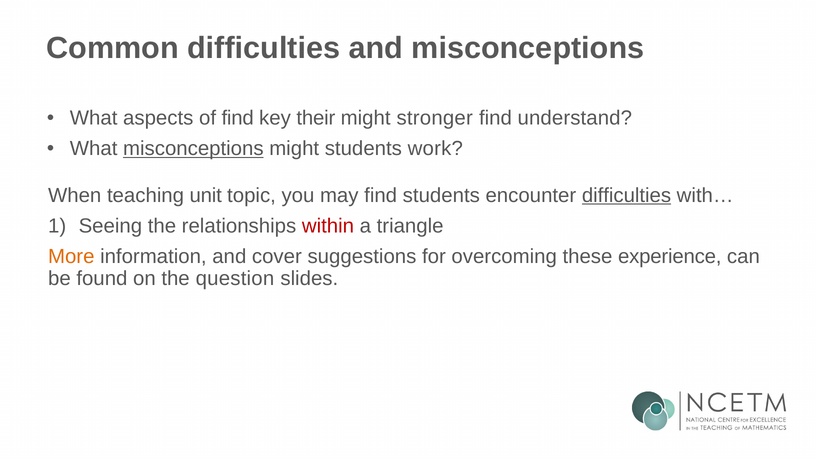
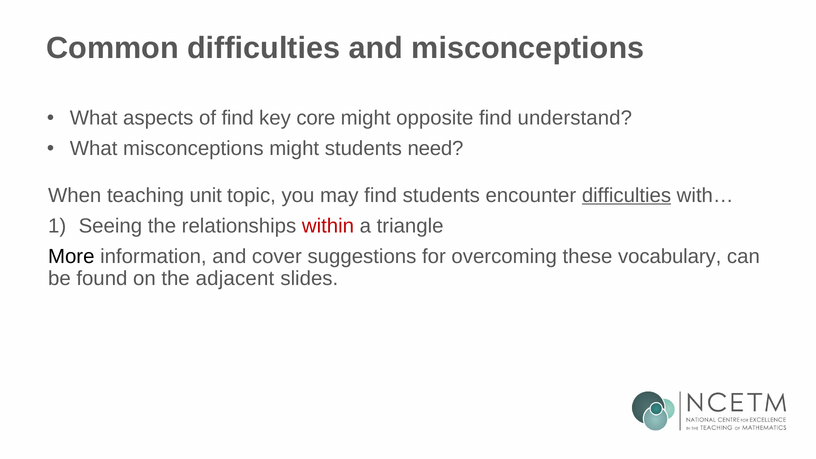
their: their -> core (316, 118)
stronger: stronger -> opposite (435, 118)
misconceptions underline: present -> none (193, 149)
work: work -> need (435, 149)
More colour: orange -> black (71, 256)
experience: experience -> vocabulary (670, 256)
question: question -> adjacent (235, 278)
